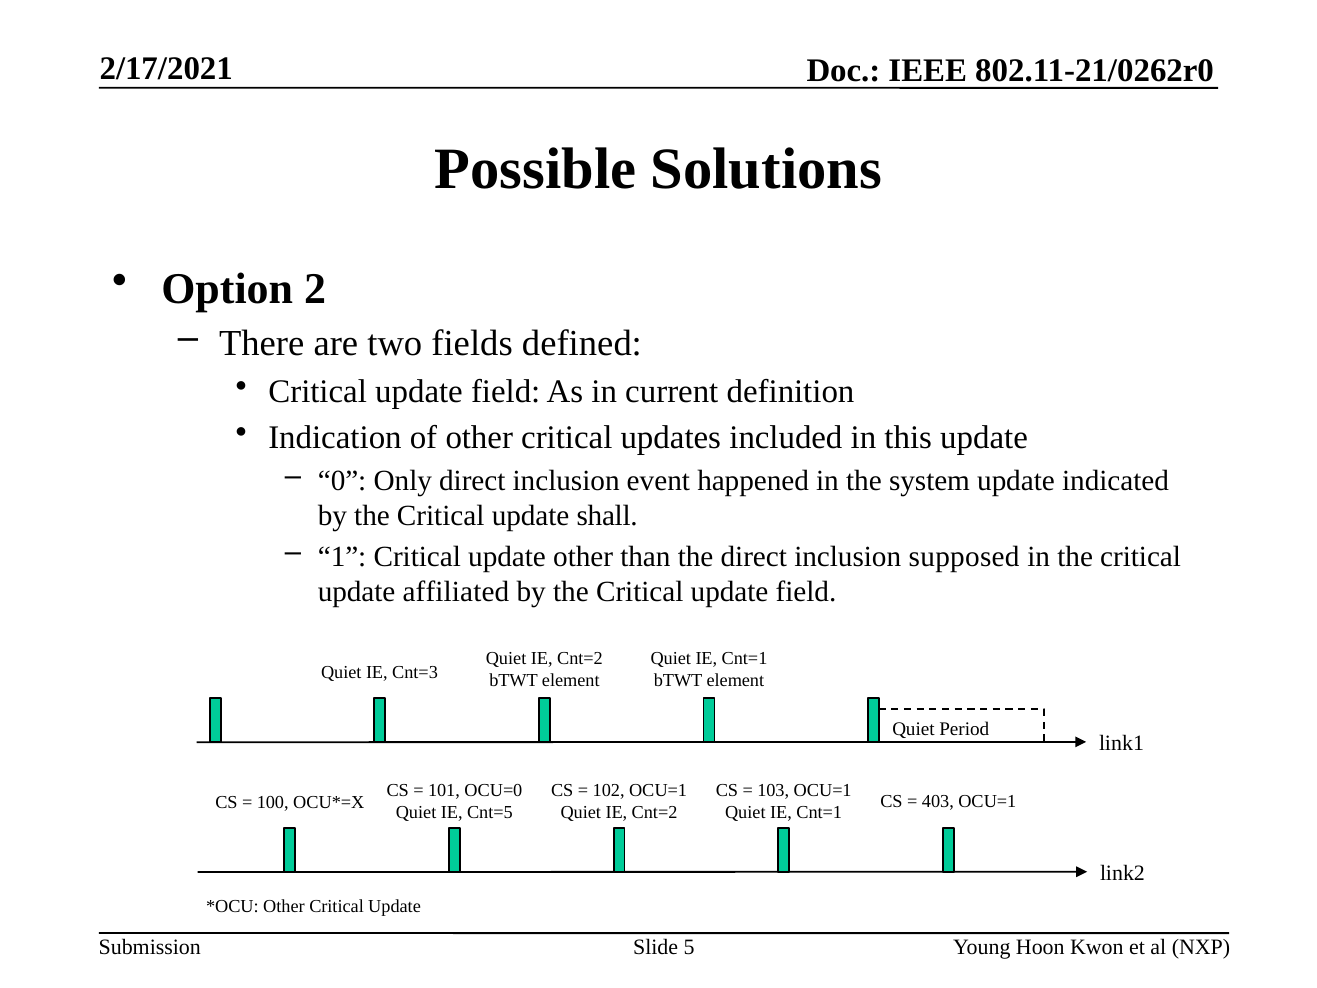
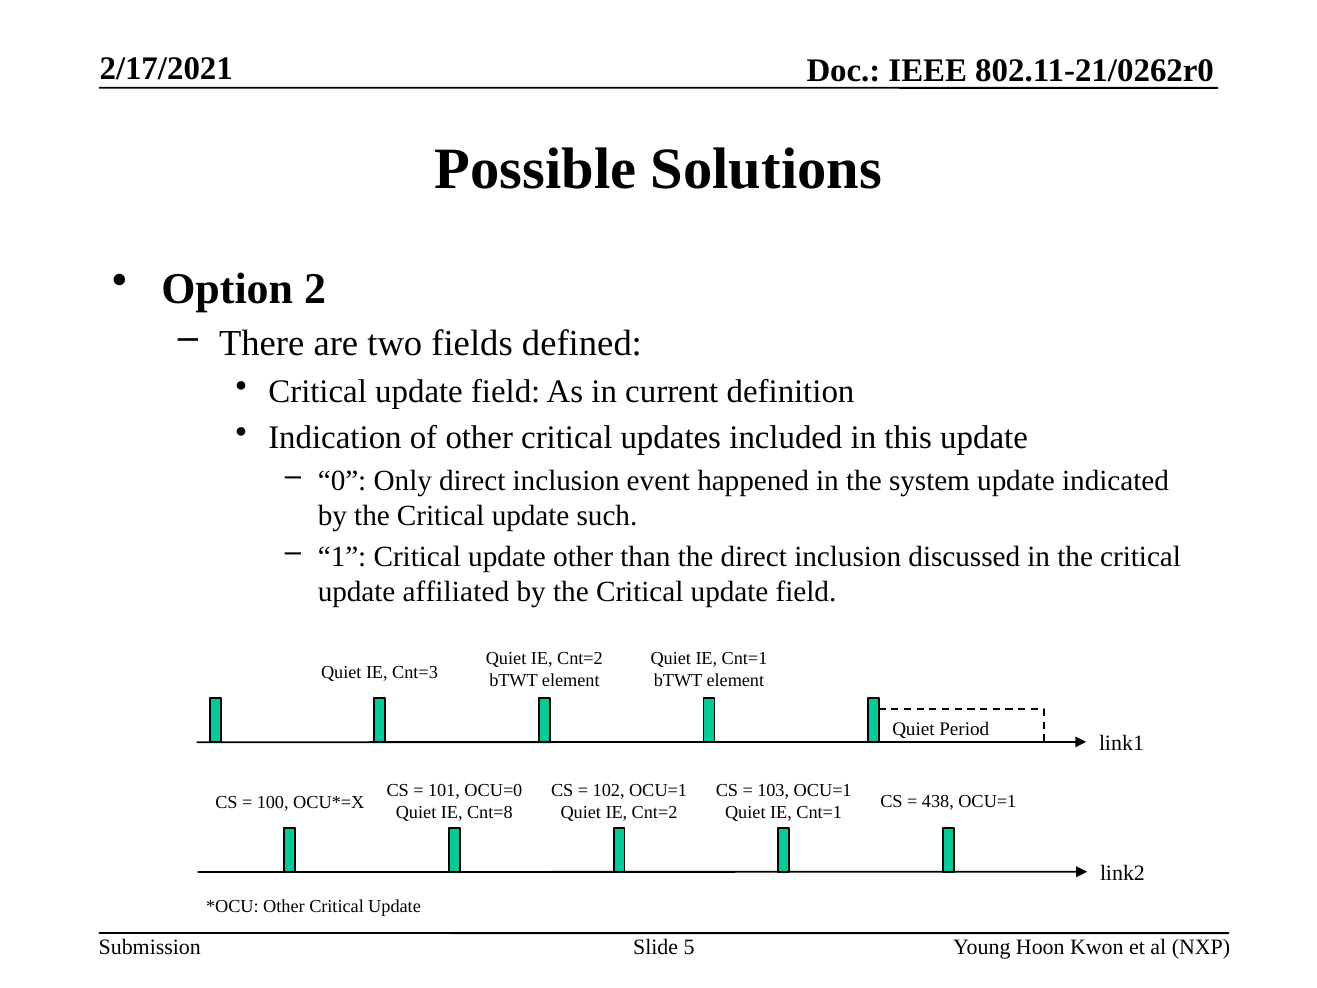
shall: shall -> such (607, 516)
supposed: supposed -> discussed (964, 557)
403: 403 -> 438 (938, 801)
Cnt=5: Cnt=5 -> Cnt=8 (490, 812)
